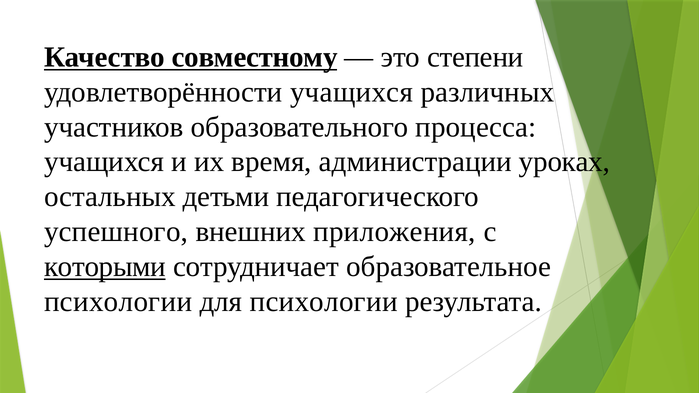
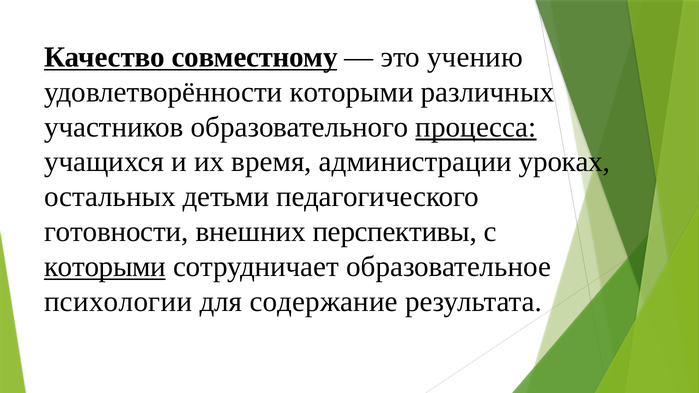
степени: степени -> учению (475, 57)
удовлетворённости учащихся: учащихся -> которыми (352, 92)
процесса underline: none -> present (476, 127)
успешного: успешного -> готовности (116, 232)
приложения: приложения -> перспективы (395, 232)
для психологии: психологии -> содержание (324, 302)
